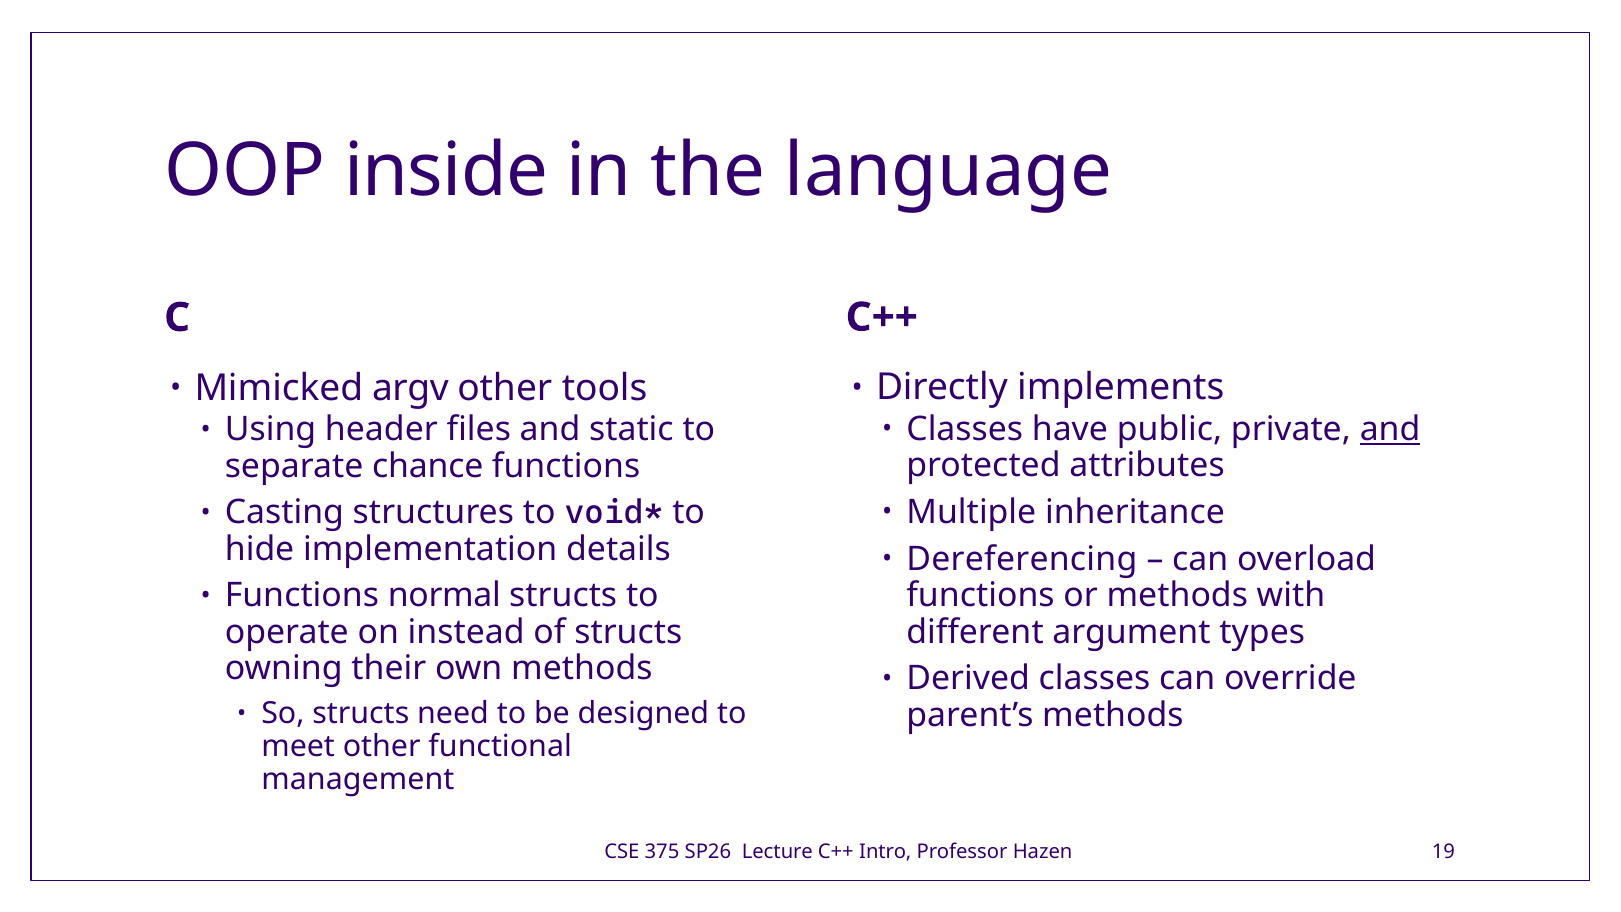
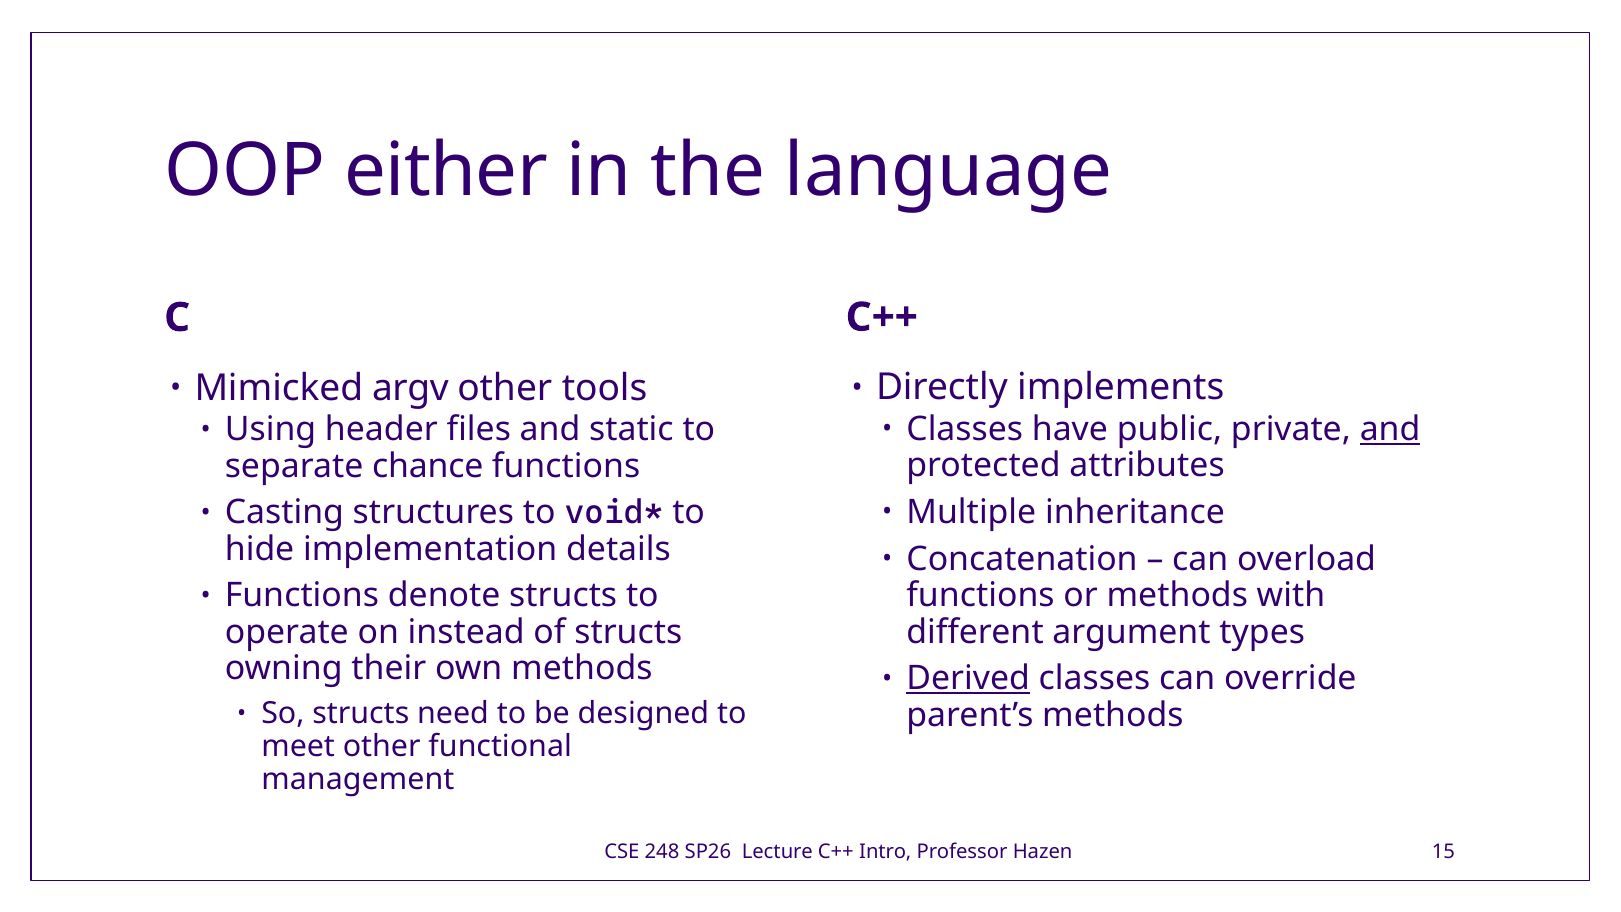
inside: inside -> either (446, 171)
Dereferencing: Dereferencing -> Concatenation (1022, 559)
normal: normal -> denote (444, 596)
Derived underline: none -> present (968, 678)
375: 375 -> 248 (662, 851)
19: 19 -> 15 (1444, 851)
